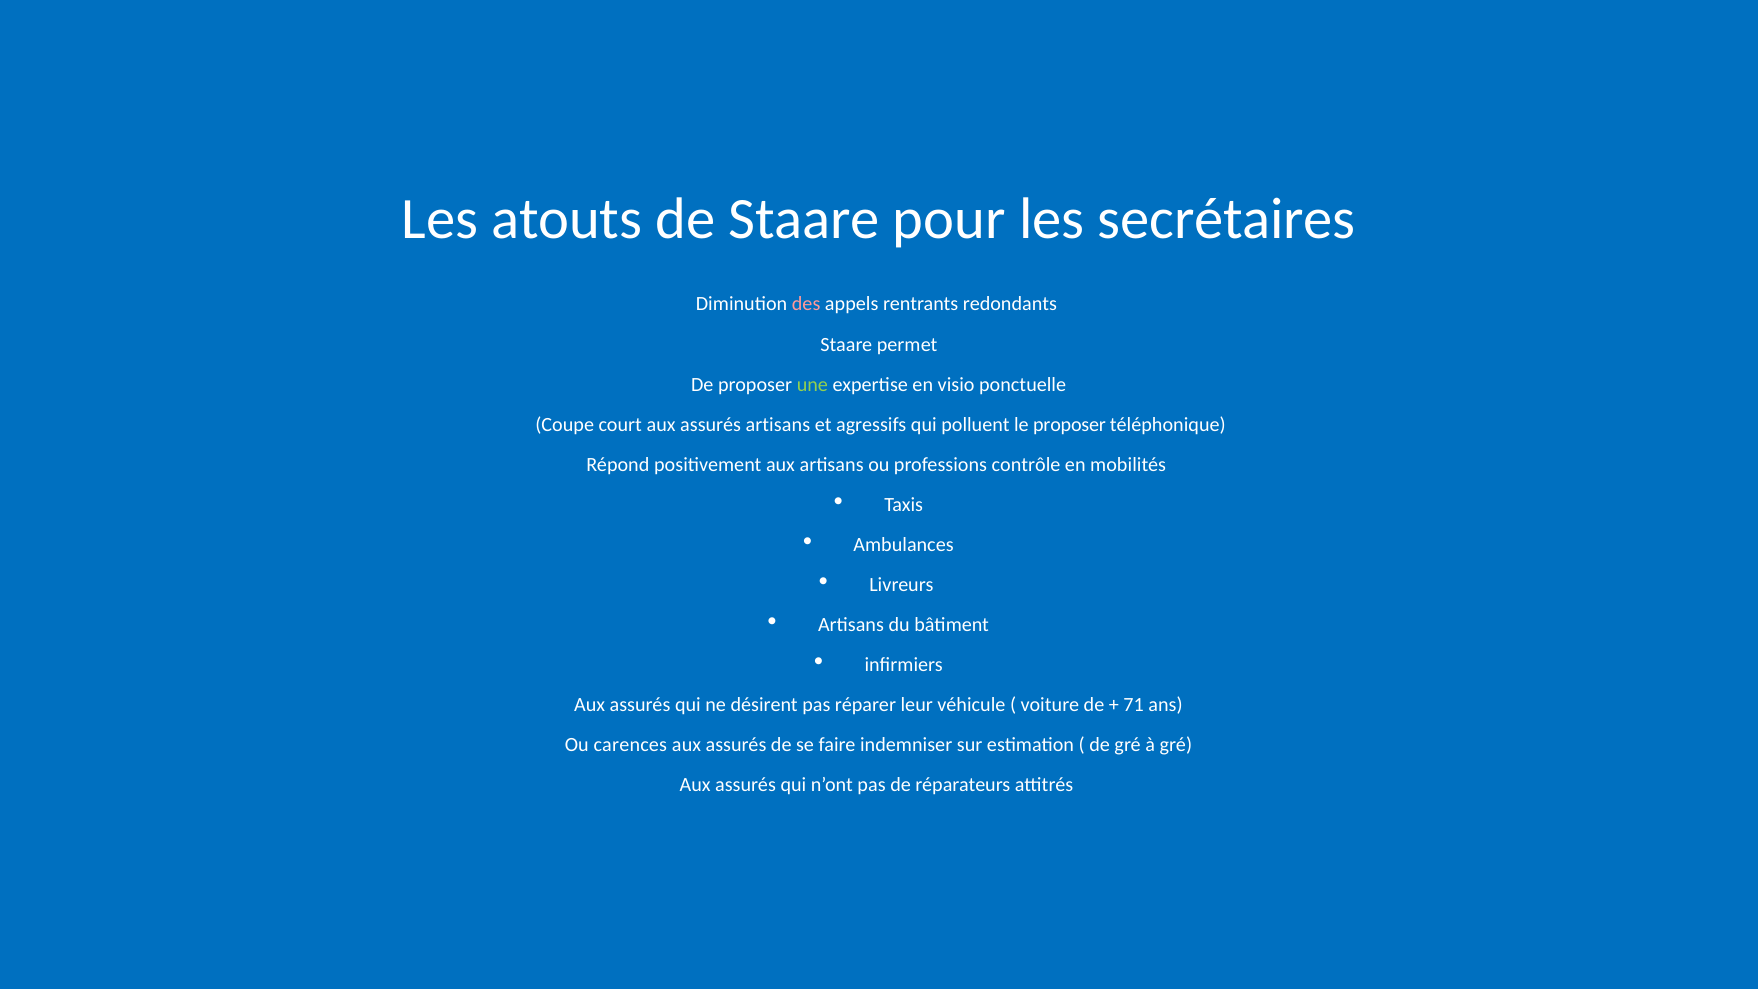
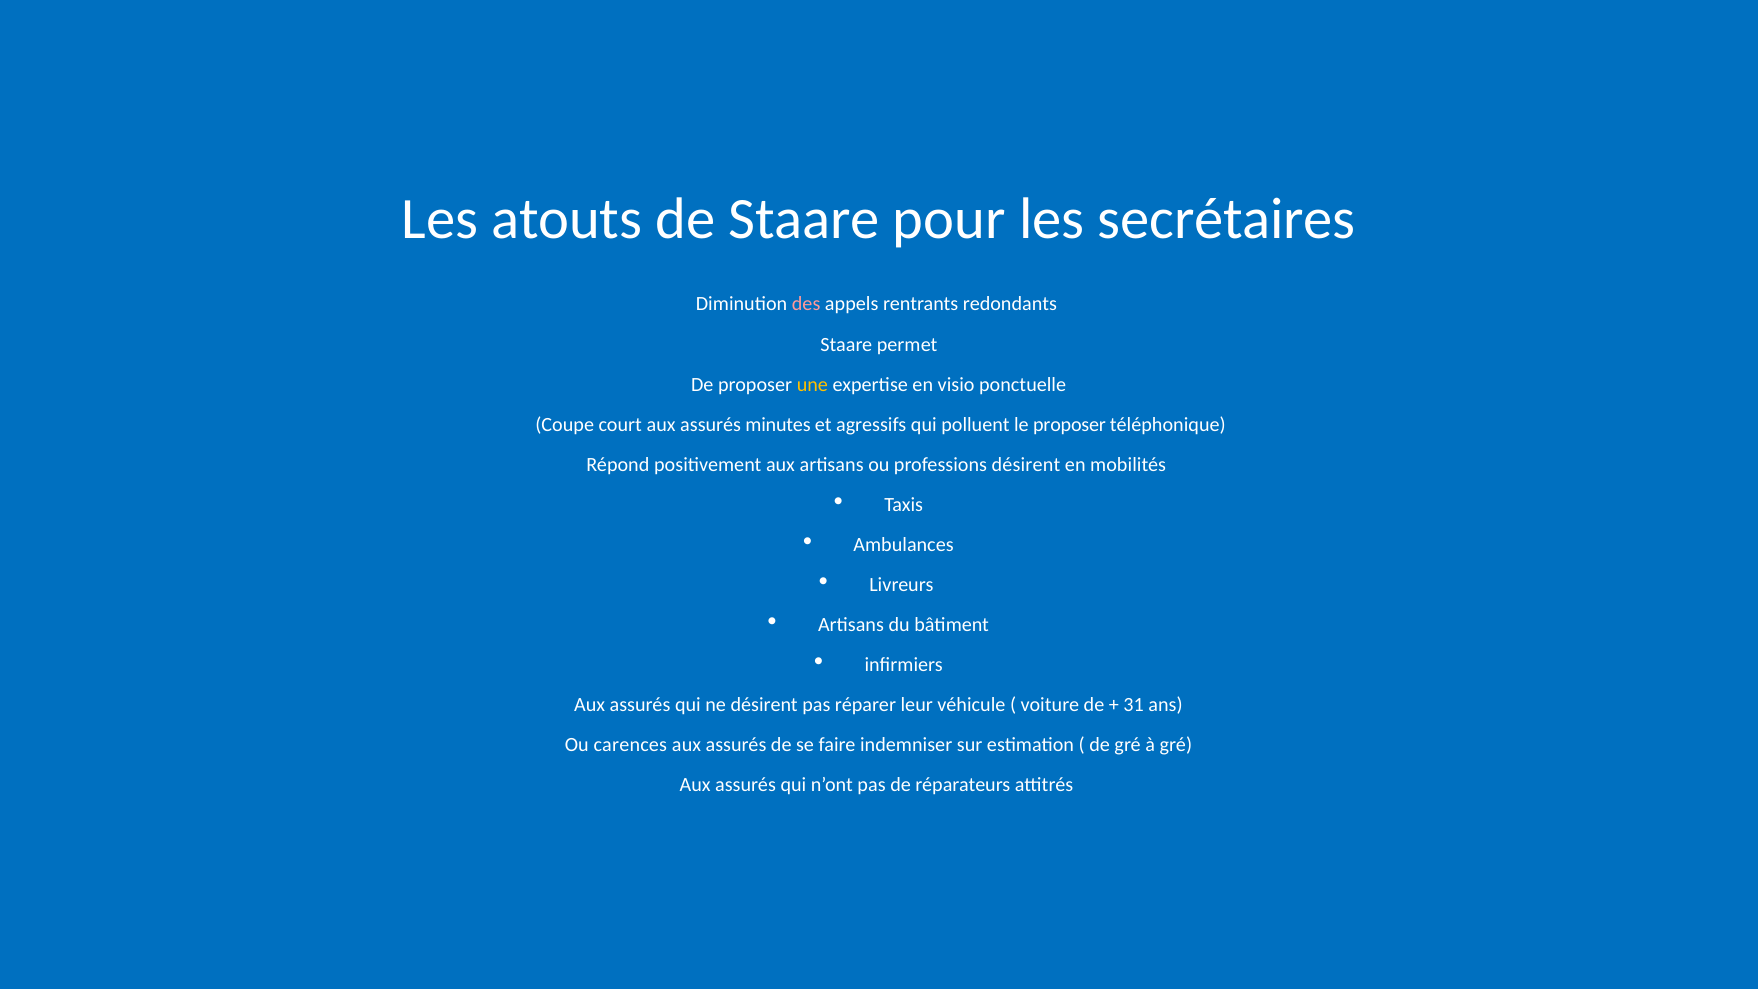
une colour: light green -> yellow (812, 384)
assurés artisans: artisans -> minutes (778, 424)
professions contrôle: contrôle -> désirent (1026, 465)
71: 71 -> 31 (1134, 705)
